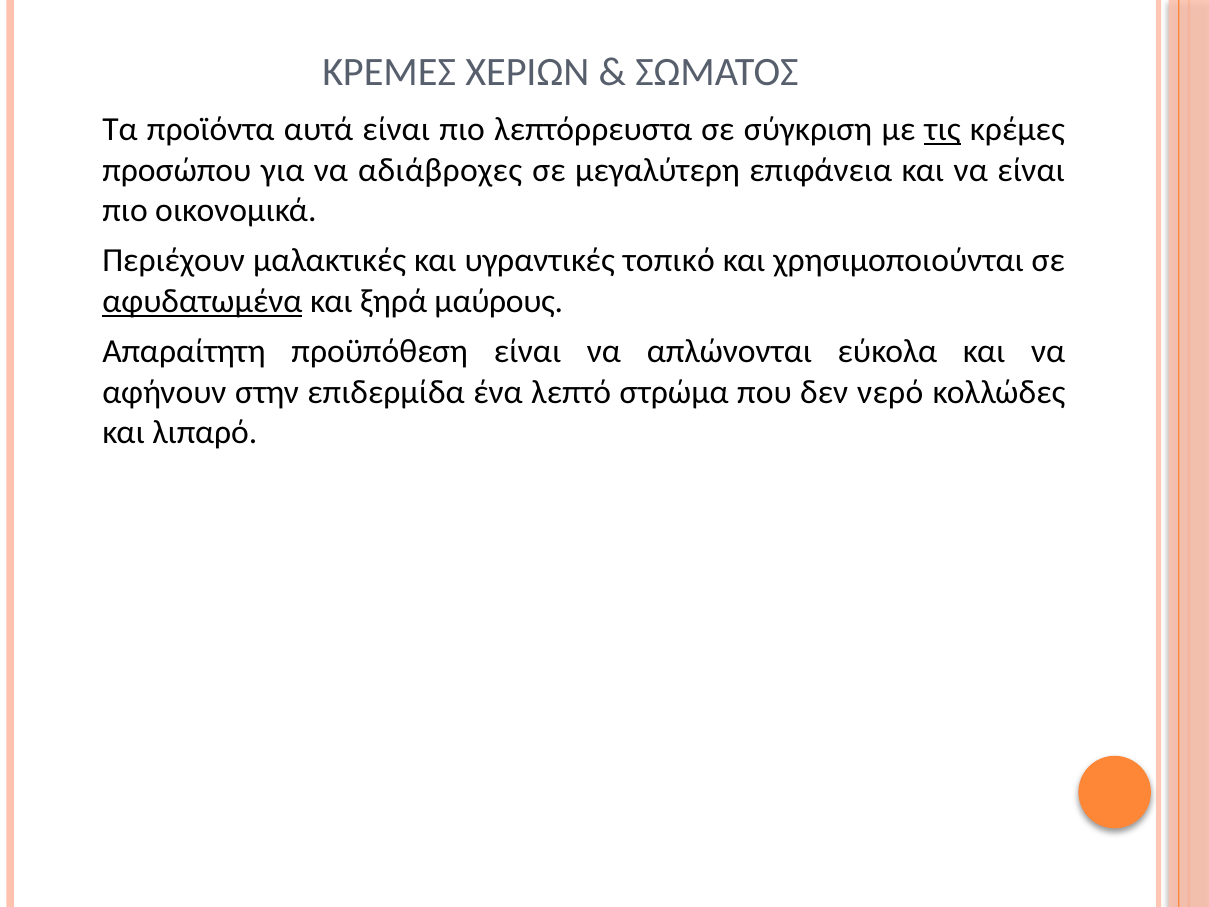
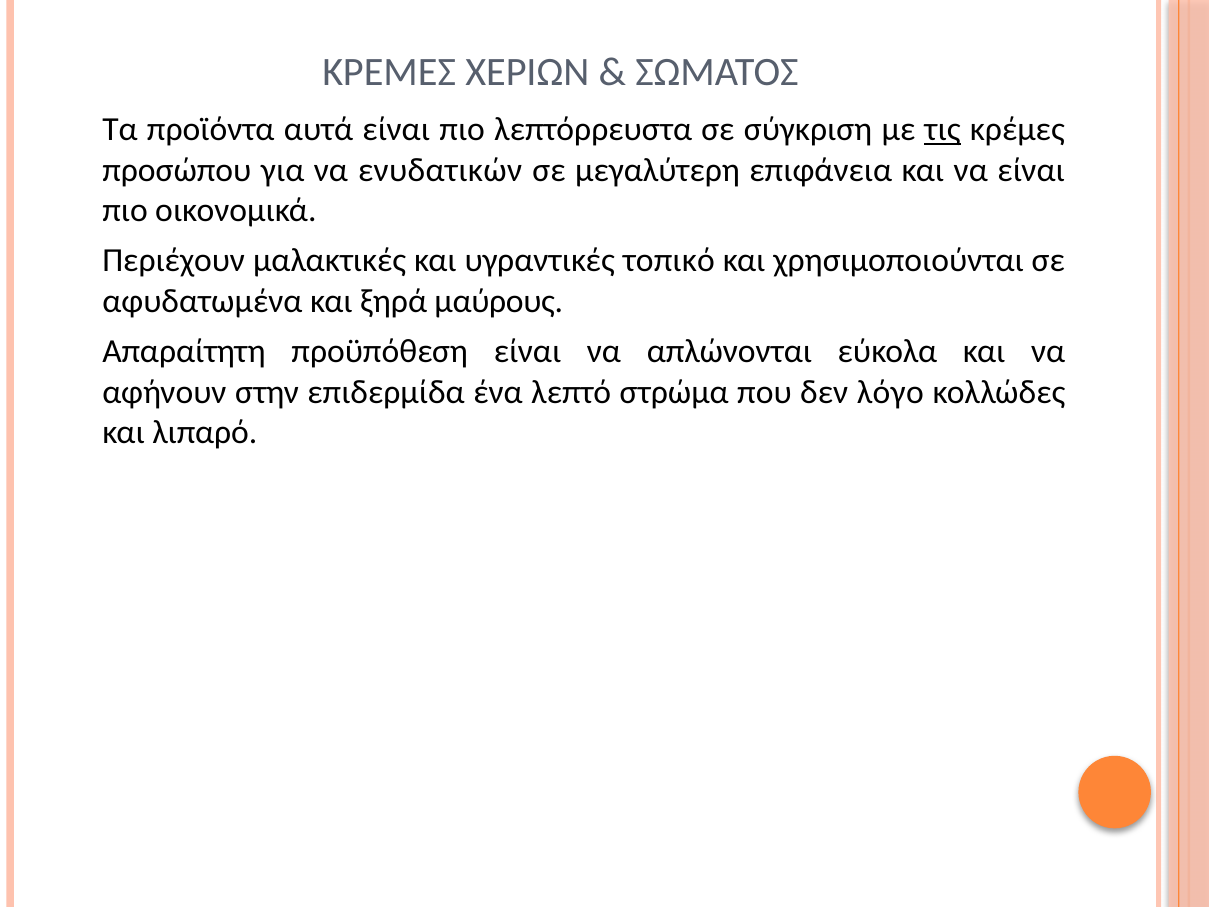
αδιάβροχες: αδιάβροχες -> ενυδατικών (440, 170)
αφυδατωμένα underline: present -> none (202, 301)
νερό: νερό -> λόγο (890, 392)
